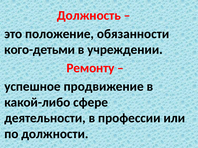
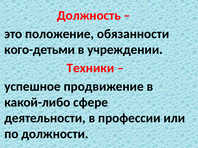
Ремонту: Ремонту -> Техники (90, 68)
